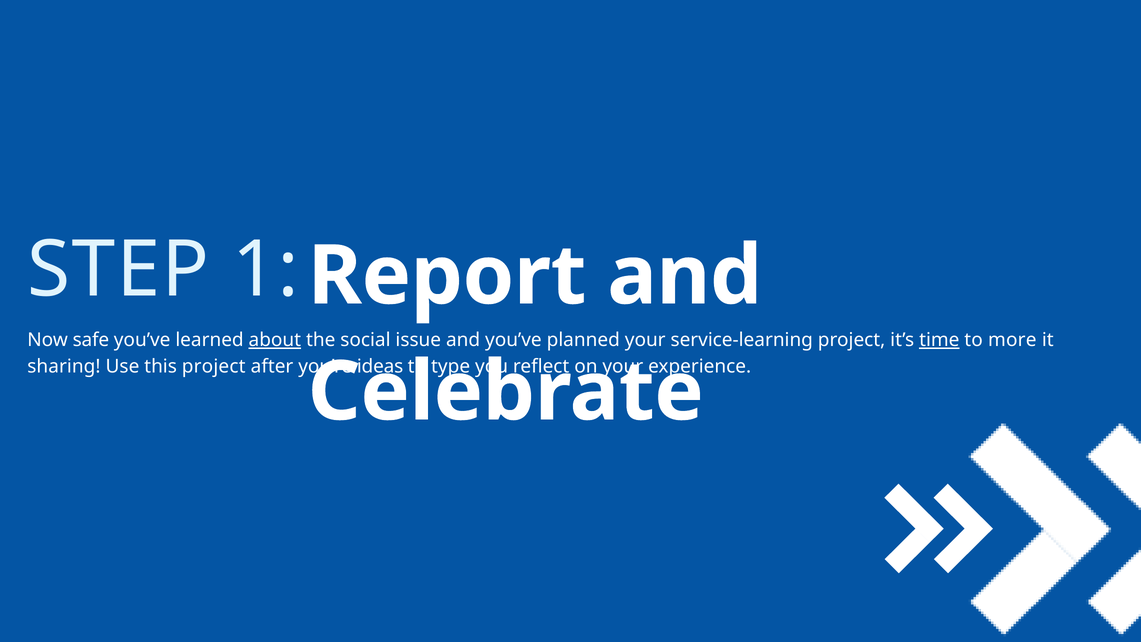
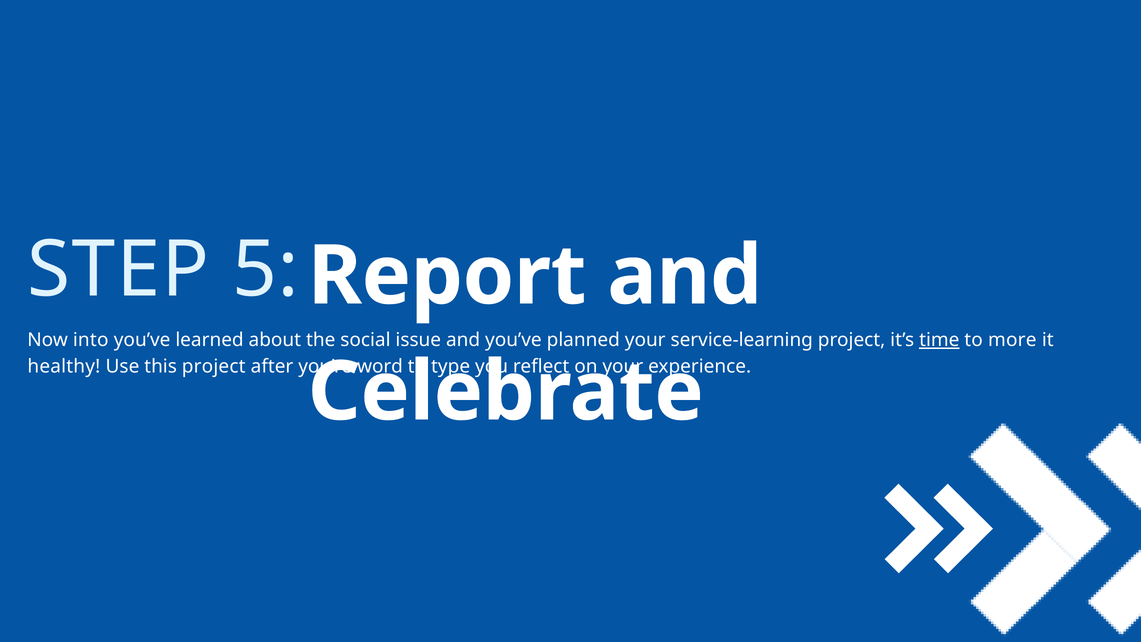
1: 1 -> 5 (265, 270)
safe: safe -> into (91, 340)
about underline: present -> none (275, 340)
sharing: sharing -> healthy (64, 367)
ideas: ideas -> word (380, 367)
